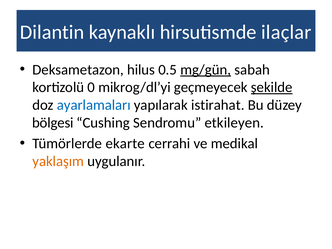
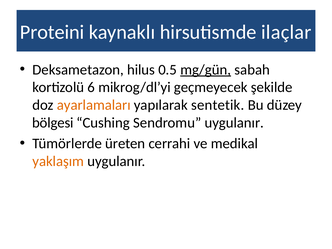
Dilantin: Dilantin -> Proteini (52, 32)
0: 0 -> 6 (91, 87)
şekilde underline: present -> none (272, 87)
ayarlamaları colour: blue -> orange (94, 105)
istirahat: istirahat -> sentetik (218, 105)
Sendromu etkileyen: etkileyen -> uygulanır (234, 123)
ekarte: ekarte -> üreten (125, 143)
